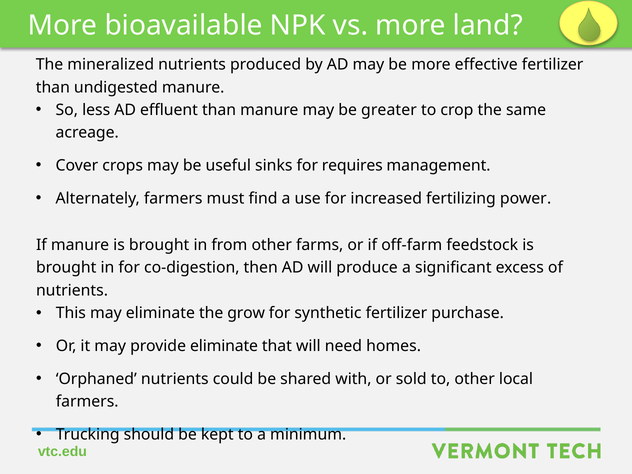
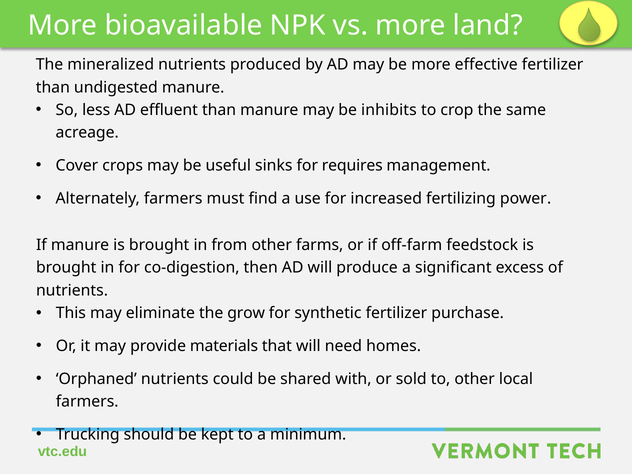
greater: greater -> inhibits (389, 110)
provide eliminate: eliminate -> materials (224, 346)
